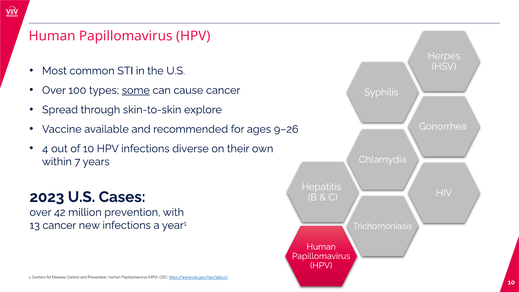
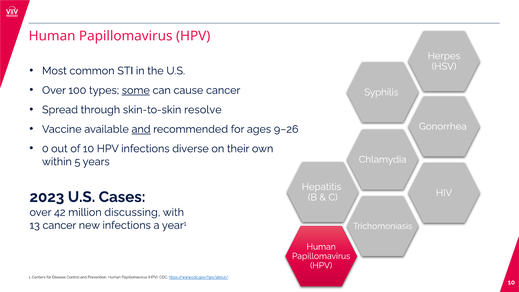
explore: explore -> resolve (203, 110)
and underline: none -> present (141, 129)
4: 4 -> 0 (45, 149)
7: 7 -> 5 (77, 162)
million prevention: prevention -> discussing (132, 212)
